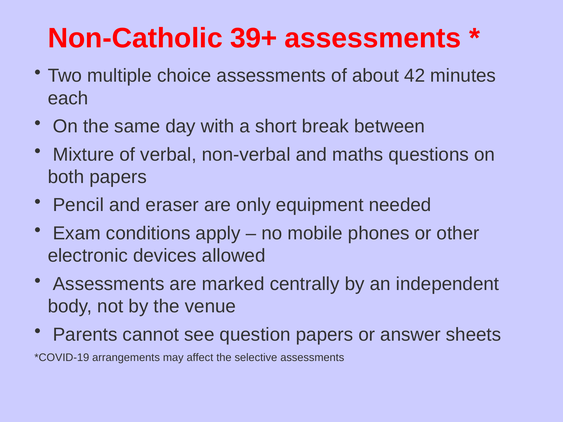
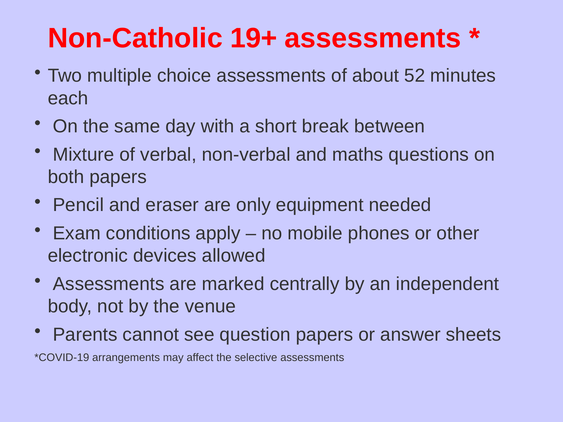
39+: 39+ -> 19+ (254, 38)
42: 42 -> 52 (415, 76)
